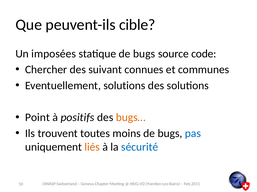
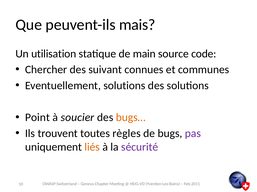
cible: cible -> mais (137, 25)
imposées: imposées -> utilisation (54, 54)
statique de bugs: bugs -> main (144, 54)
positifs: positifs -> soucier (78, 118)
moins: moins -> règles (127, 134)
pas colour: blue -> purple (193, 134)
sécurité colour: blue -> purple (140, 148)
